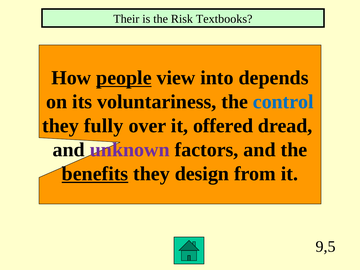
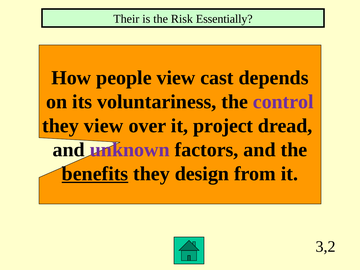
Textbooks: Textbooks -> Essentially (224, 19)
people underline: present -> none (124, 78)
into: into -> cast (217, 78)
control colour: blue -> purple (283, 102)
they fully: fully -> view (104, 126)
offered: offered -> project (223, 126)
9,5: 9,5 -> 3,2 (326, 247)
